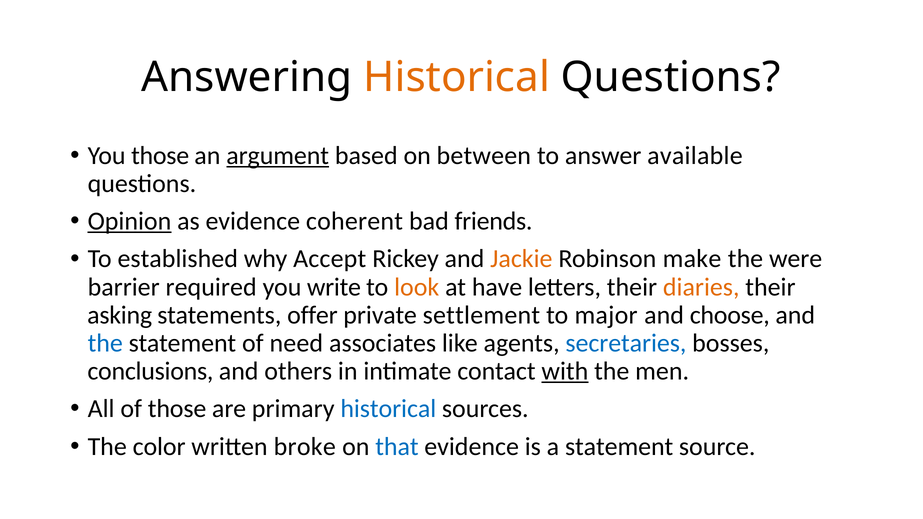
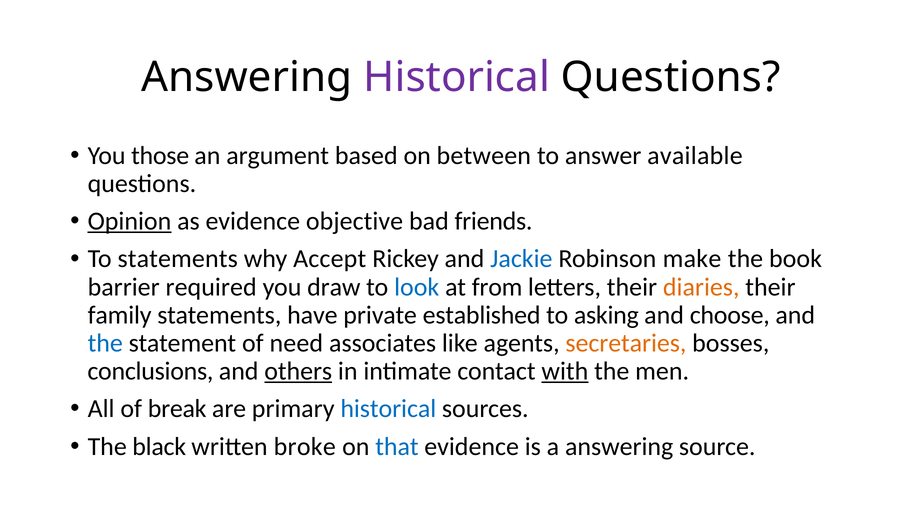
Historical colour: orange -> purple (457, 78)
argument underline: present -> none (278, 156)
coherent: coherent -> objective (355, 221)
To established: established -> statements (178, 259)
Jackie colour: orange -> blue (521, 259)
were: were -> book (796, 259)
write: write -> draw (334, 287)
look colour: orange -> blue (417, 287)
have: have -> from (497, 287)
asking: asking -> family (120, 315)
offer: offer -> have (312, 315)
settlement: settlement -> established (482, 315)
major: major -> asking (606, 315)
secretaries colour: blue -> orange (626, 343)
others underline: none -> present (298, 371)
of those: those -> break (177, 409)
color: color -> black (159, 447)
a statement: statement -> answering (619, 447)
